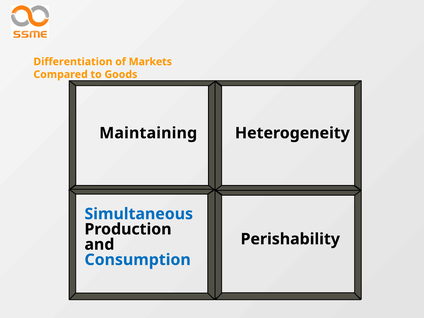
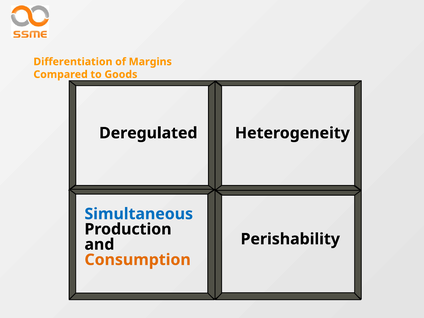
Markets: Markets -> Margins (150, 62)
Maintaining: Maintaining -> Deregulated (148, 133)
Consumption colour: blue -> orange (138, 260)
